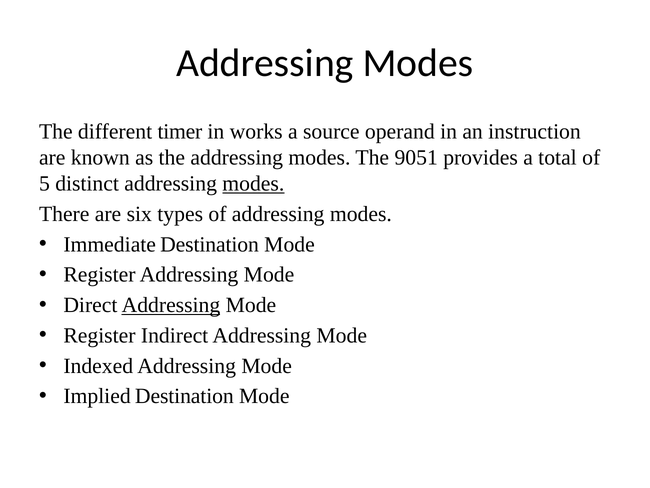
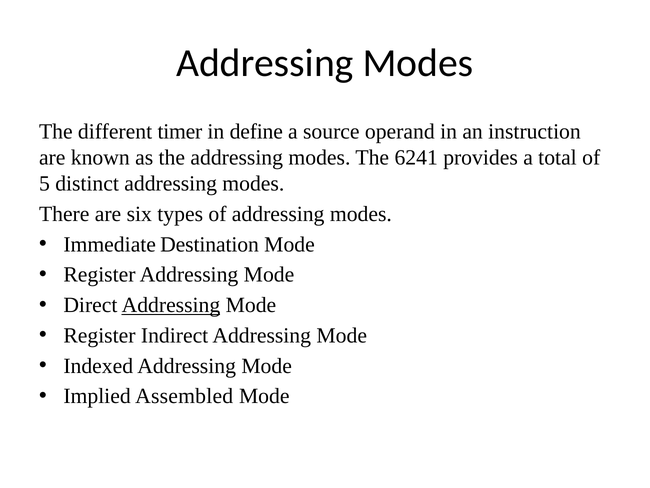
works: works -> define (256, 132)
9051: 9051 -> 6241 (416, 158)
modes underline: present -> none (253, 184)
Implied Destination: Destination -> Assembled (184, 396)
